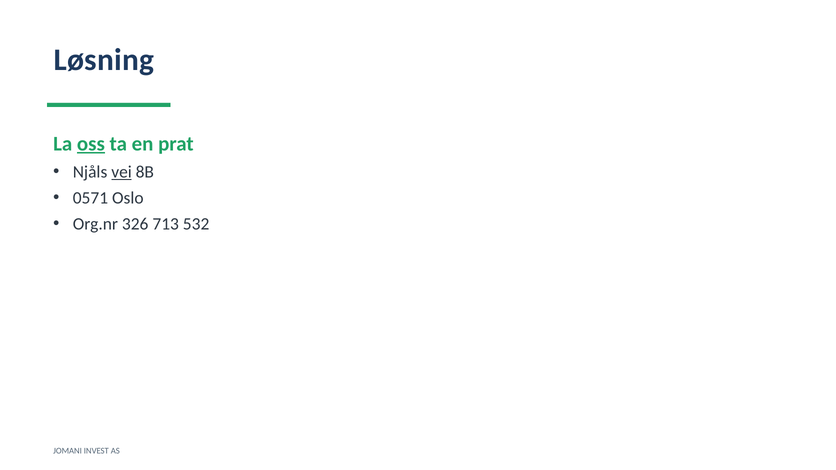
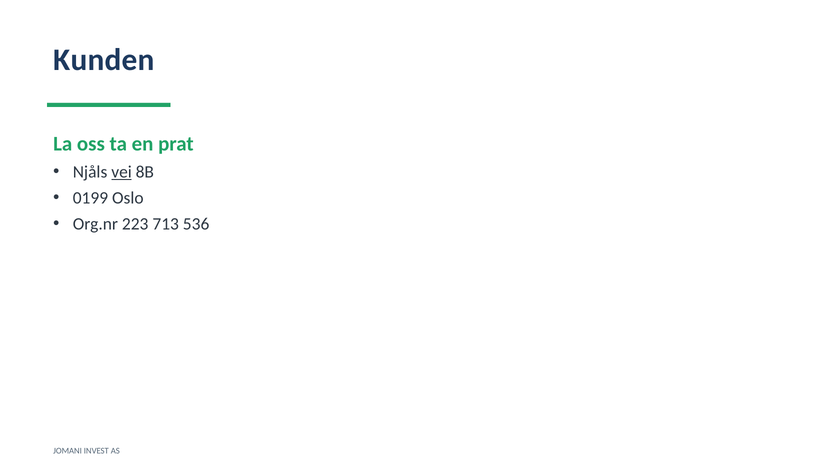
Løsning: Løsning -> Kunden (104, 60)
oss underline: present -> none (91, 144)
0571: 0571 -> 0199 (90, 198)
326: 326 -> 223 (135, 224)
532: 532 -> 536 (196, 224)
